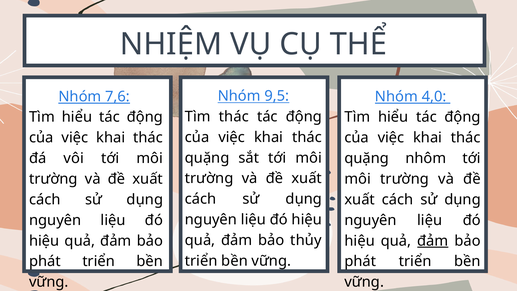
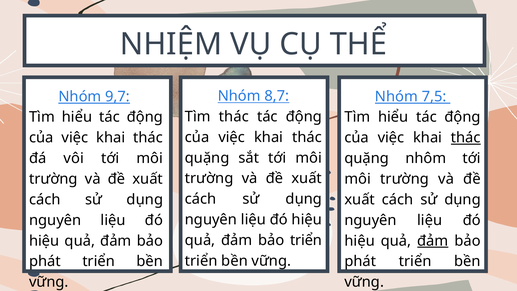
9,5: 9,5 -> 8,7 (277, 96)
7,6: 7,6 -> 9,7 (118, 96)
4,0: 4,0 -> 7,5 (434, 96)
thác underline: none -> present (466, 138)
bảo thủy: thủy -> triển (306, 240)
